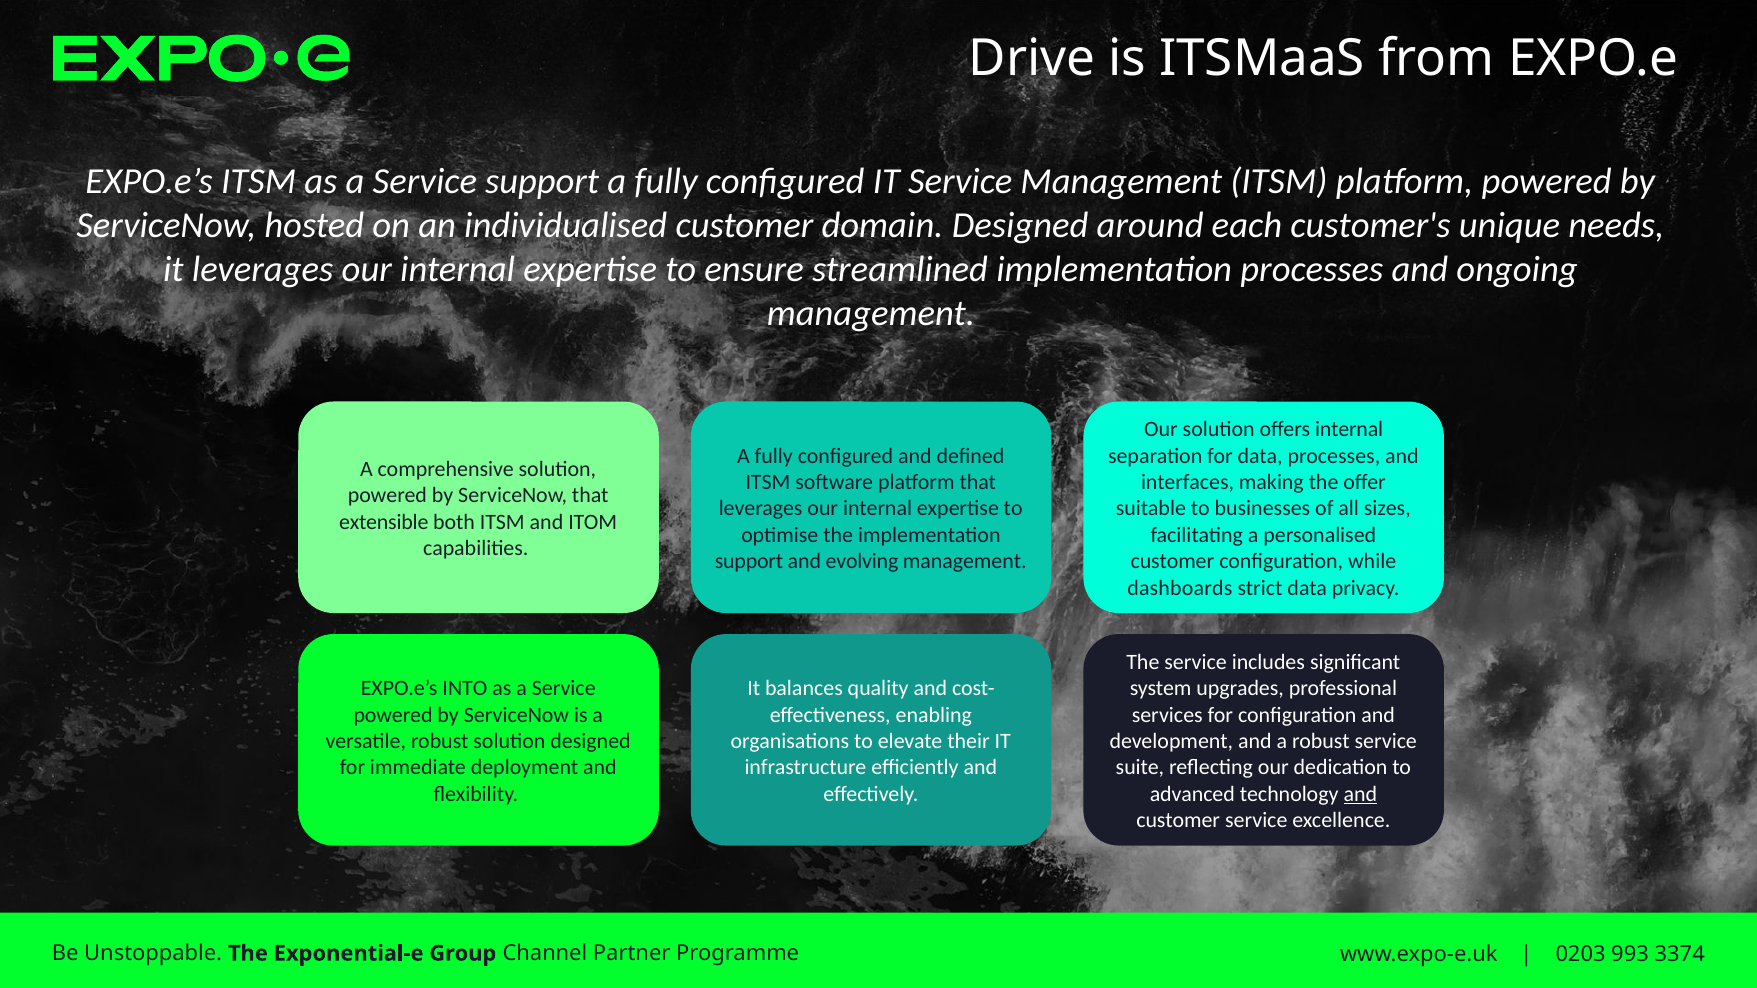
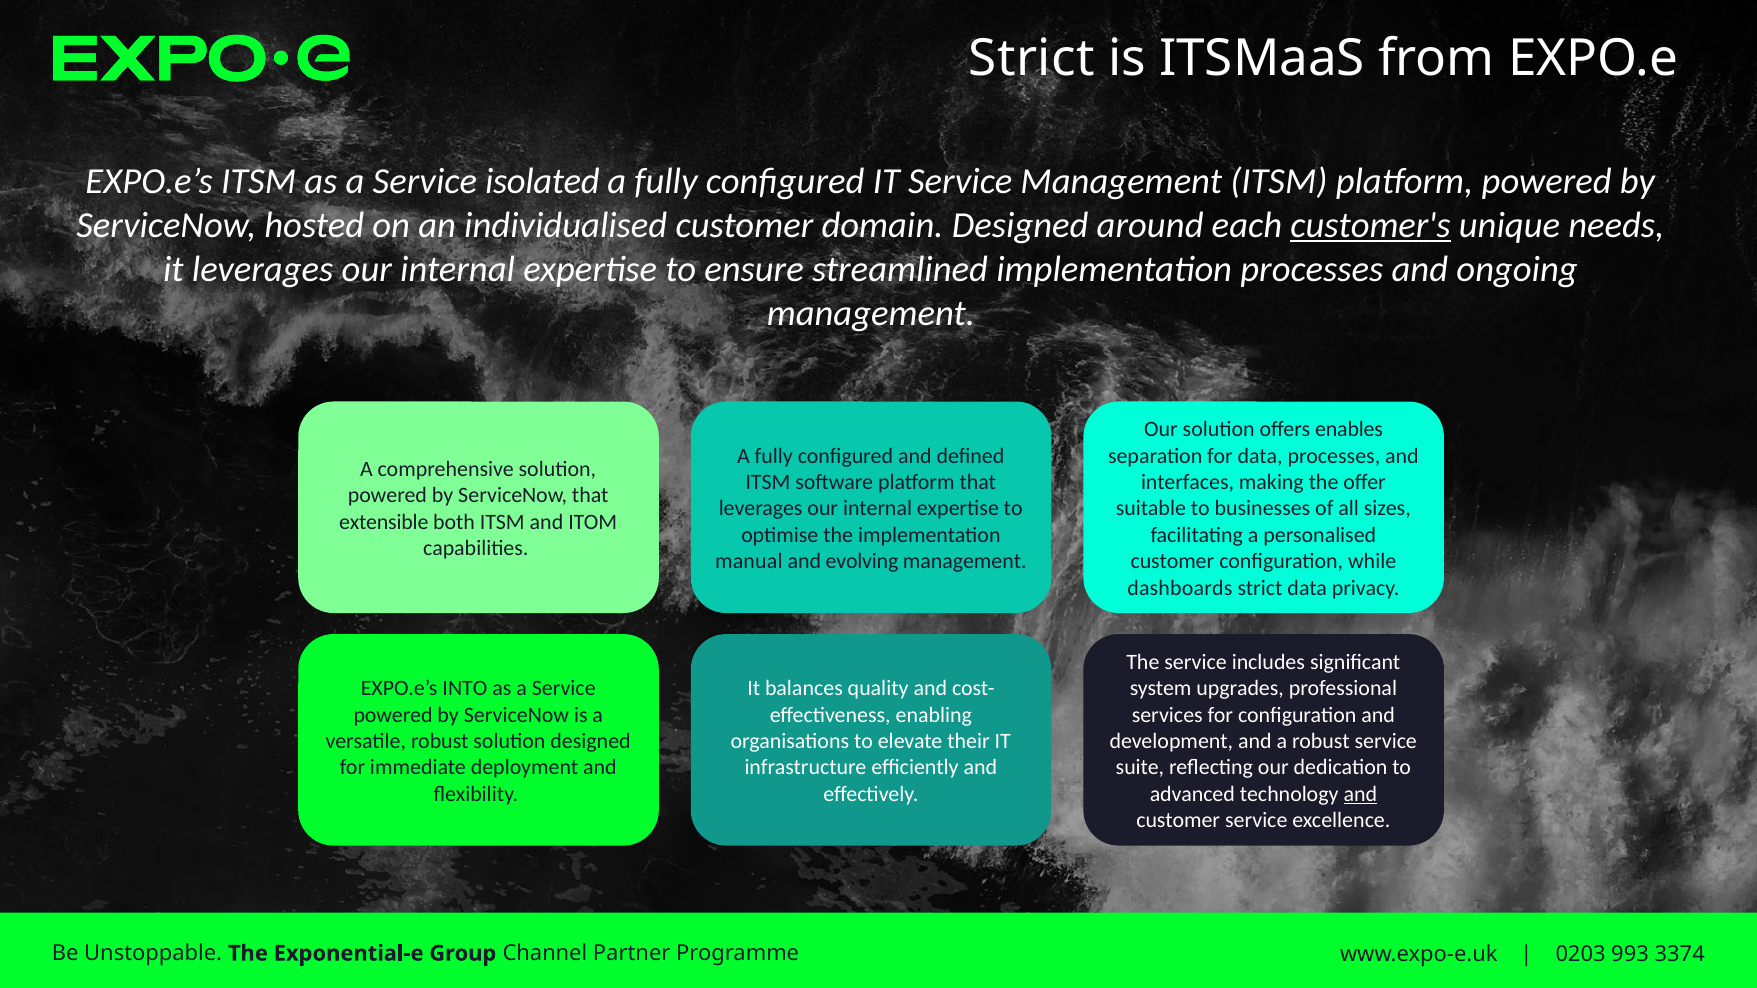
Drive: Drive -> Strict (1032, 59)
Service support: support -> isolated (542, 181)
customer's underline: none -> present (1371, 225)
offers internal: internal -> enables (1349, 430)
support: support -> manual (749, 562)
